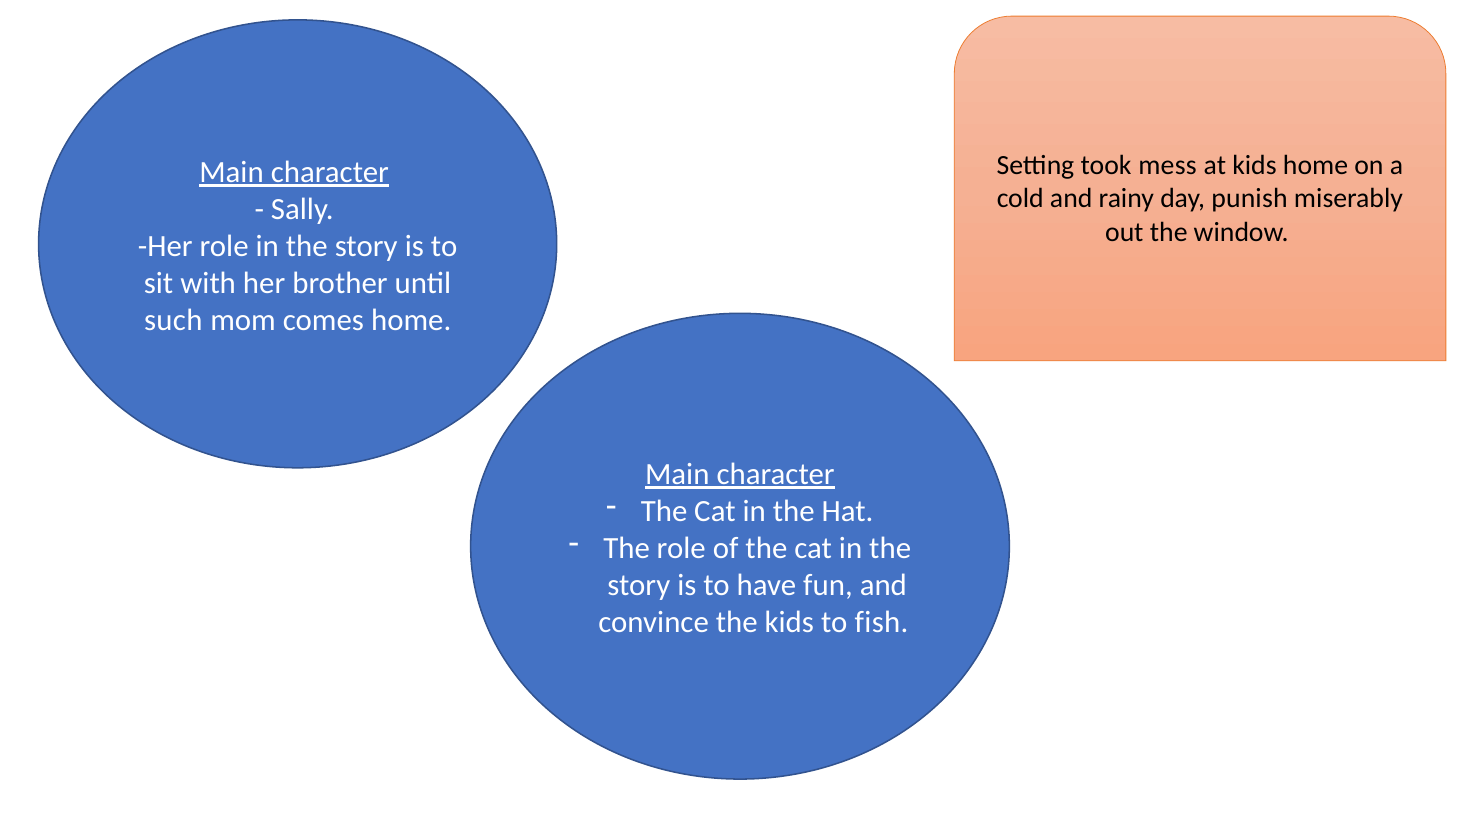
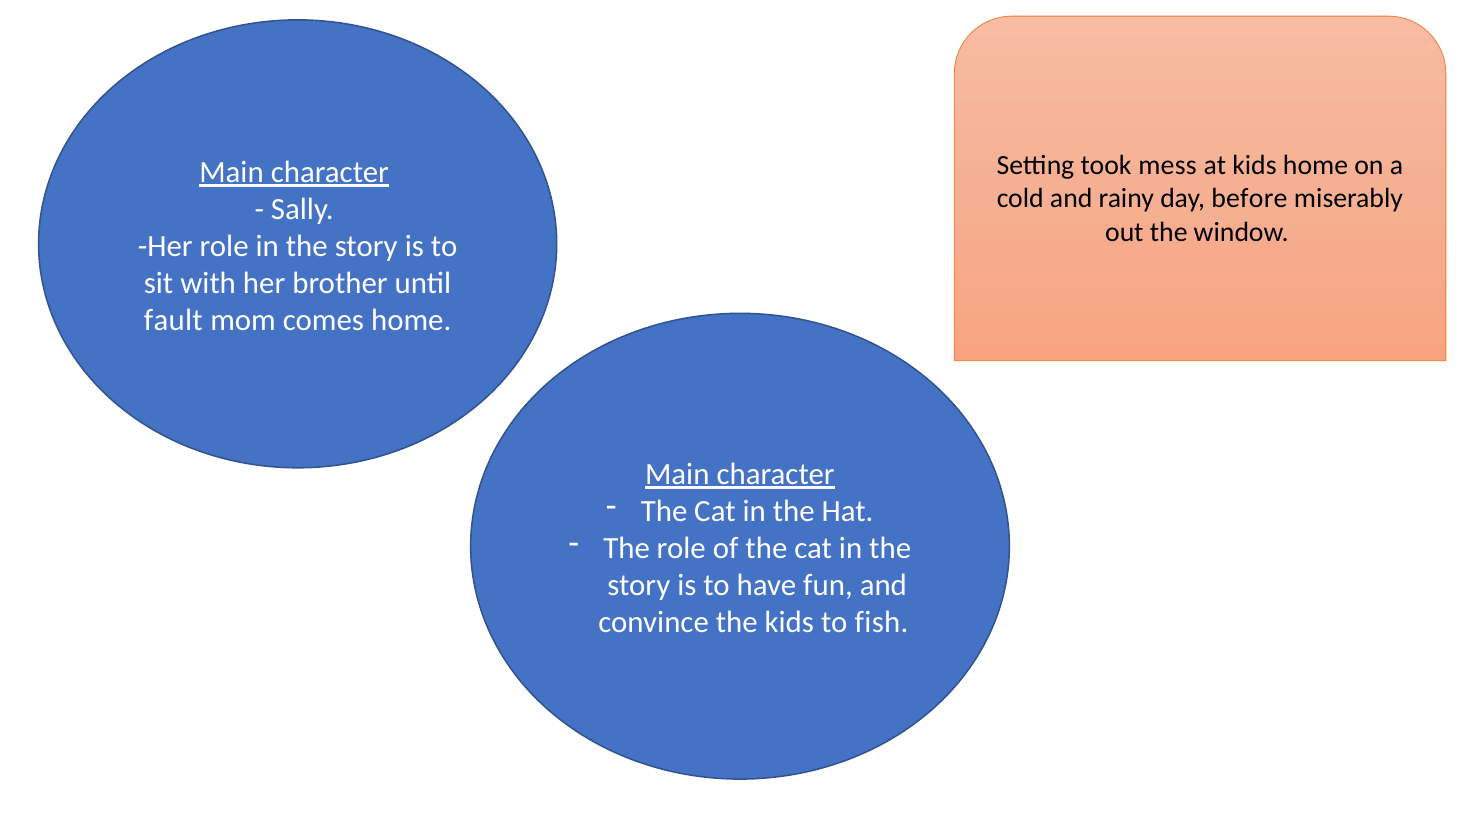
punish: punish -> before (1249, 199)
such: such -> fault (173, 320)
